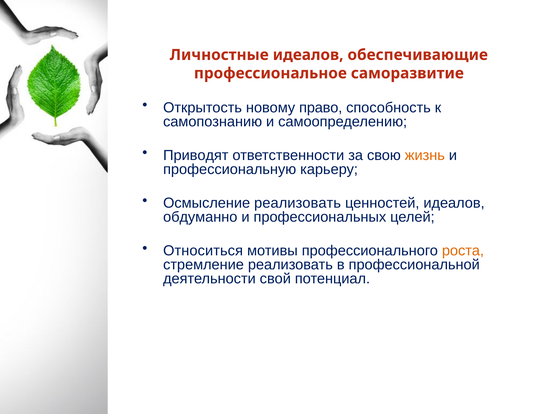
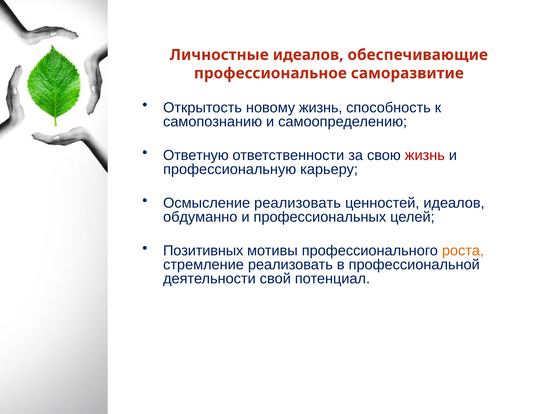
новому право: право -> жизнь (321, 108)
Приводят: Приводят -> Ответную (196, 155)
жизнь colour: orange -> red (425, 155)
Относиться: Относиться -> Позитивных (203, 251)
